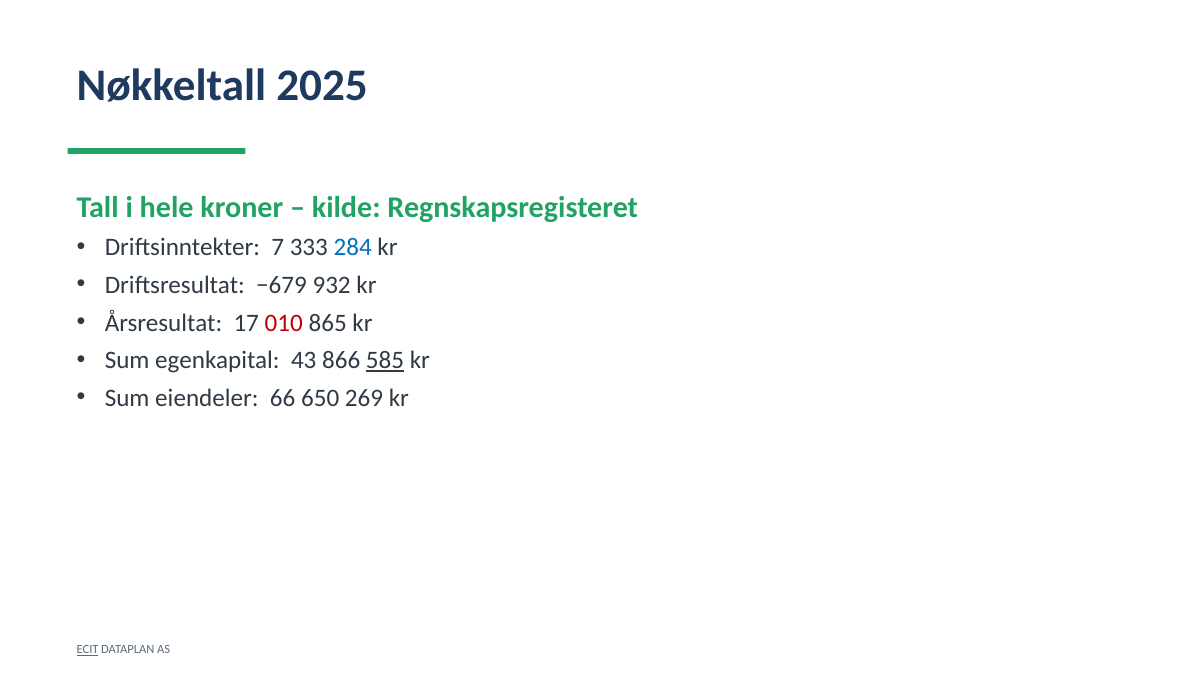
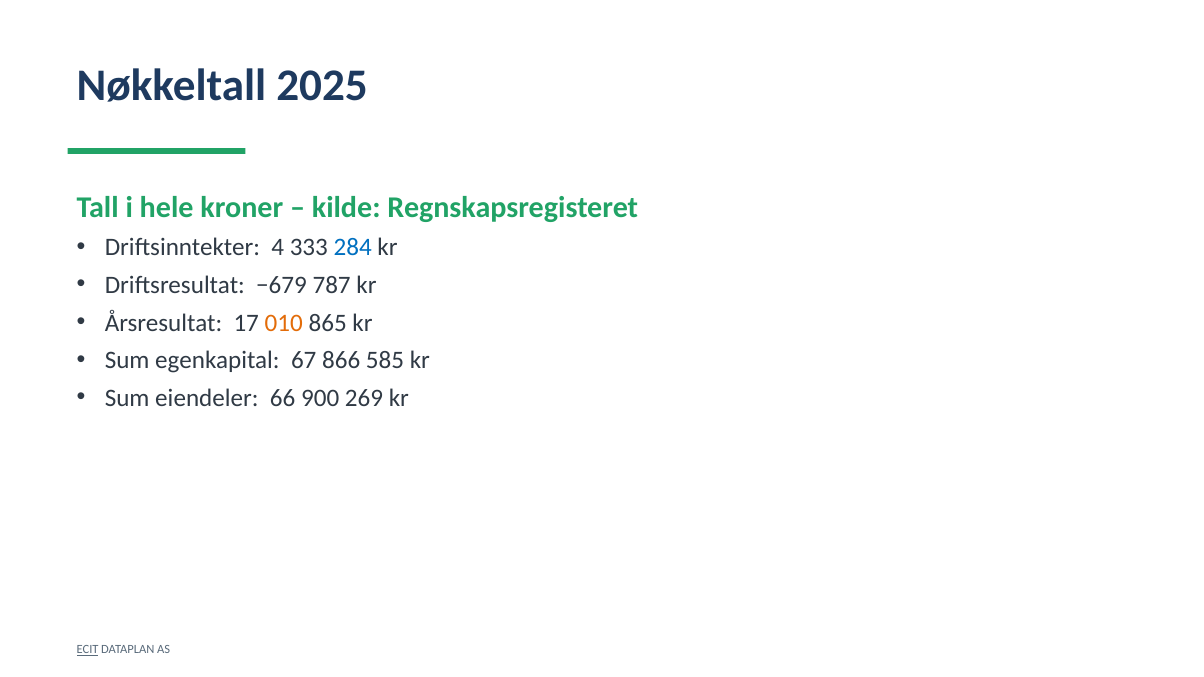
7: 7 -> 4 (278, 248)
932: 932 -> 787 (332, 285)
010 colour: red -> orange (284, 323)
43: 43 -> 67 (304, 361)
585 underline: present -> none (385, 361)
650: 650 -> 900 (320, 398)
